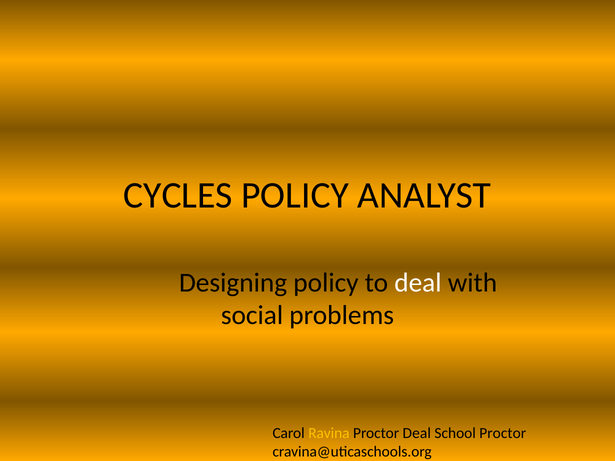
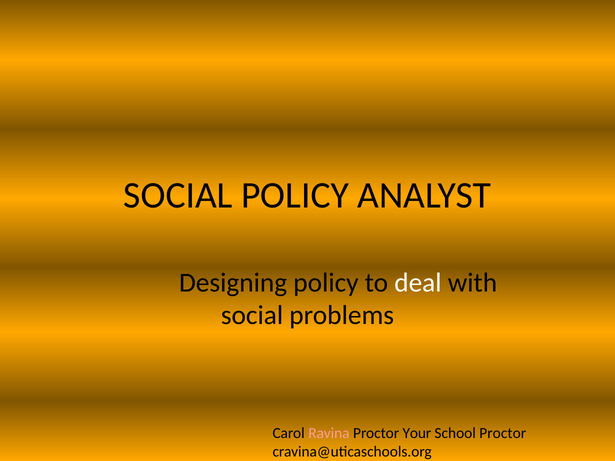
CYCLES: CYCLES -> SOCIAL (178, 195)
Ravina colour: yellow -> pink (329, 434)
Proctor Deal: Deal -> Your (417, 434)
